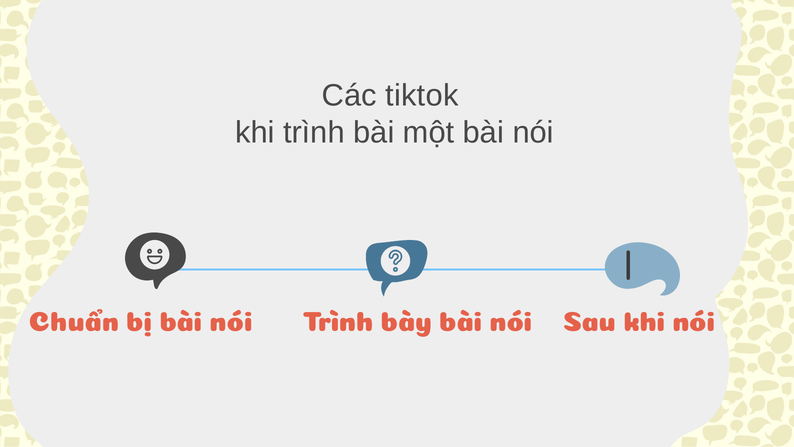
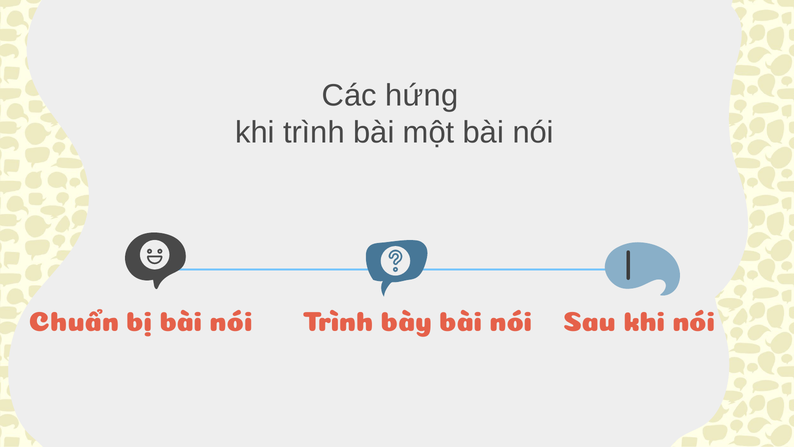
tiktok: tiktok -> hứng (422, 95)
